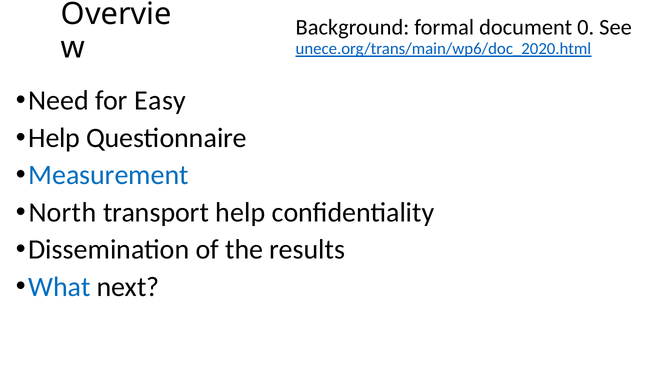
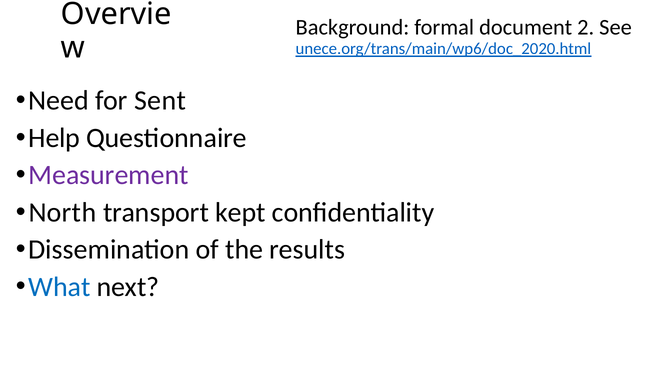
0: 0 -> 2 (586, 27)
Easy: Easy -> Sent (160, 101)
Measurement colour: blue -> purple (108, 175)
transport help: help -> kept (241, 212)
